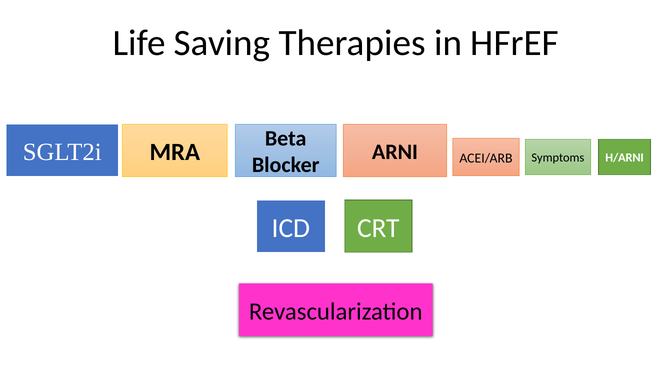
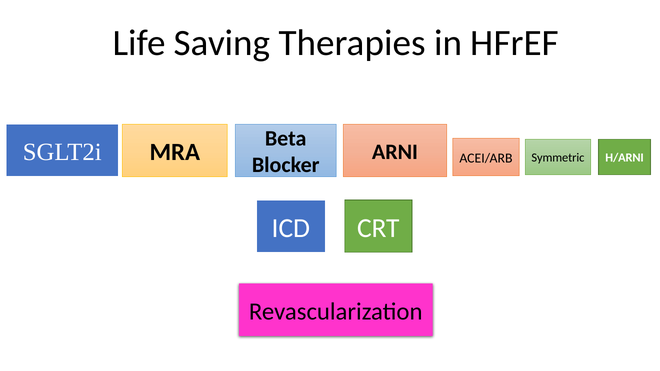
Symptoms: Symptoms -> Symmetric (558, 158)
